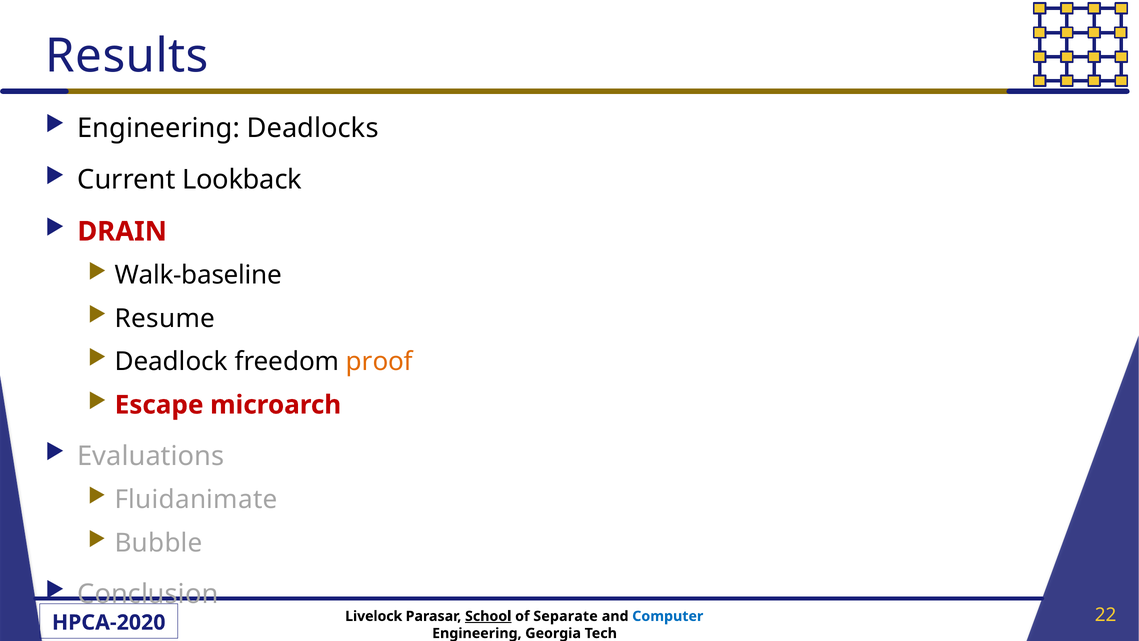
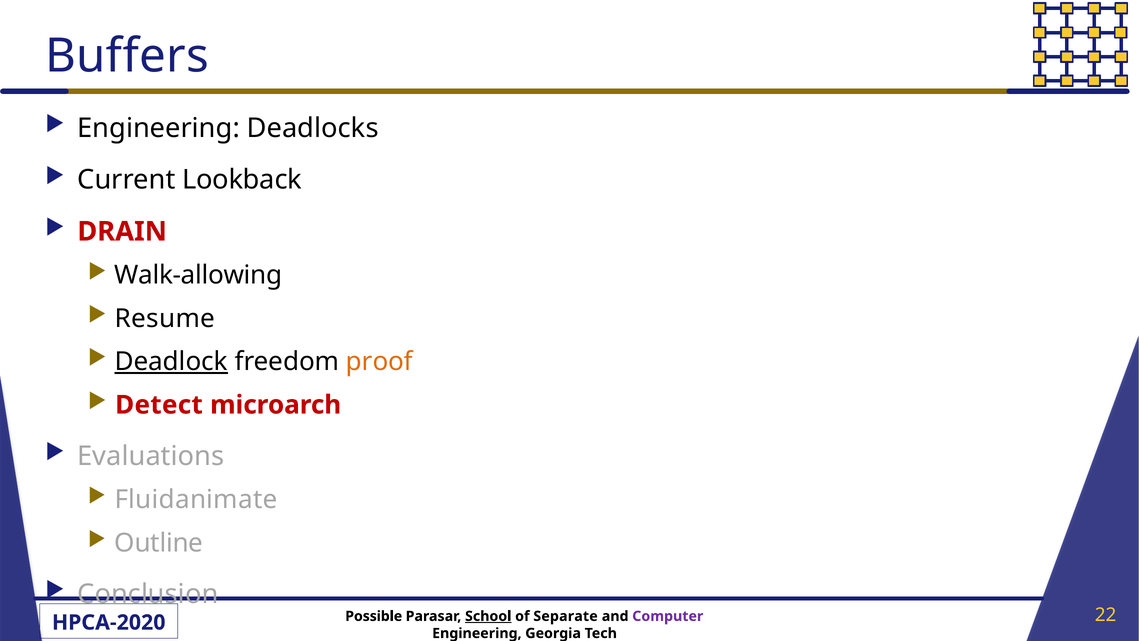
Results: Results -> Buffers (127, 56)
Walk-baseline: Walk-baseline -> Walk-allowing (198, 275)
Deadlock underline: none -> present (171, 362)
Escape: Escape -> Detect (159, 405)
Bubble: Bubble -> Outline (159, 543)
Livelock: Livelock -> Possible (374, 616)
Computer colour: blue -> purple (668, 616)
